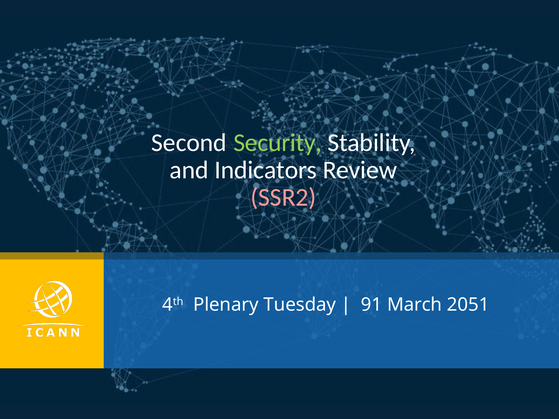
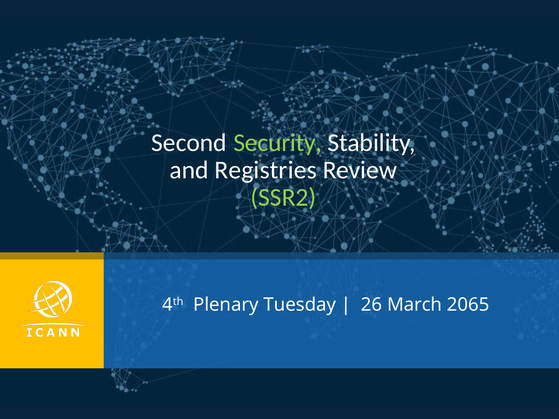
Indicators: Indicators -> Registries (266, 170)
SSR2 colour: pink -> light green (283, 198)
91: 91 -> 26 (372, 305)
2051: 2051 -> 2065 (468, 305)
